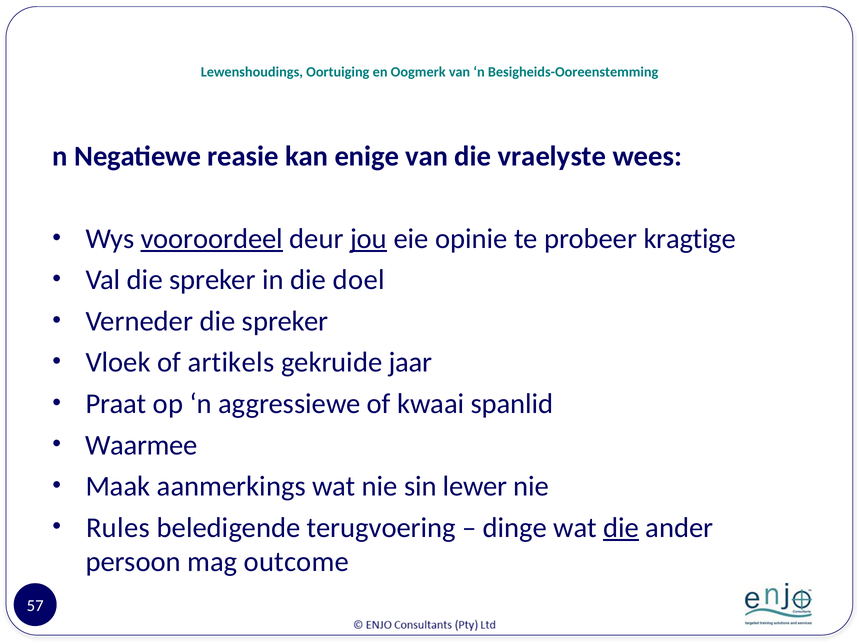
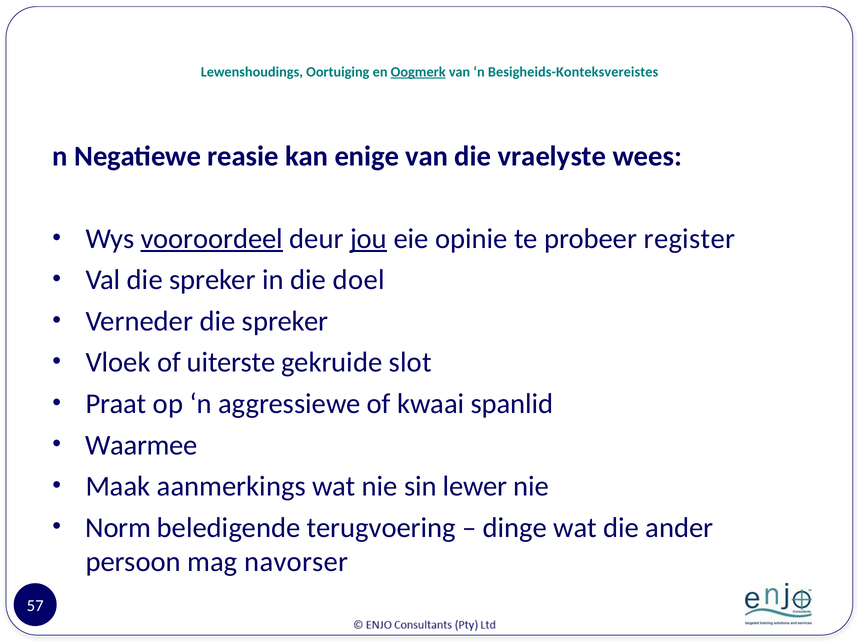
Oogmerk underline: none -> present (418, 72)
Besigheids-Ooreenstemming: Besigheids-Ooreenstemming -> Besigheids-Konteksvereistes (573, 72)
kragtige: kragtige -> register (689, 239)
artikels: artikels -> uiterste (231, 363)
jaar: jaar -> slot (410, 363)
Rules: Rules -> Norm (118, 528)
die underline: present -> none (621, 528)
outcome: outcome -> navorser (296, 562)
